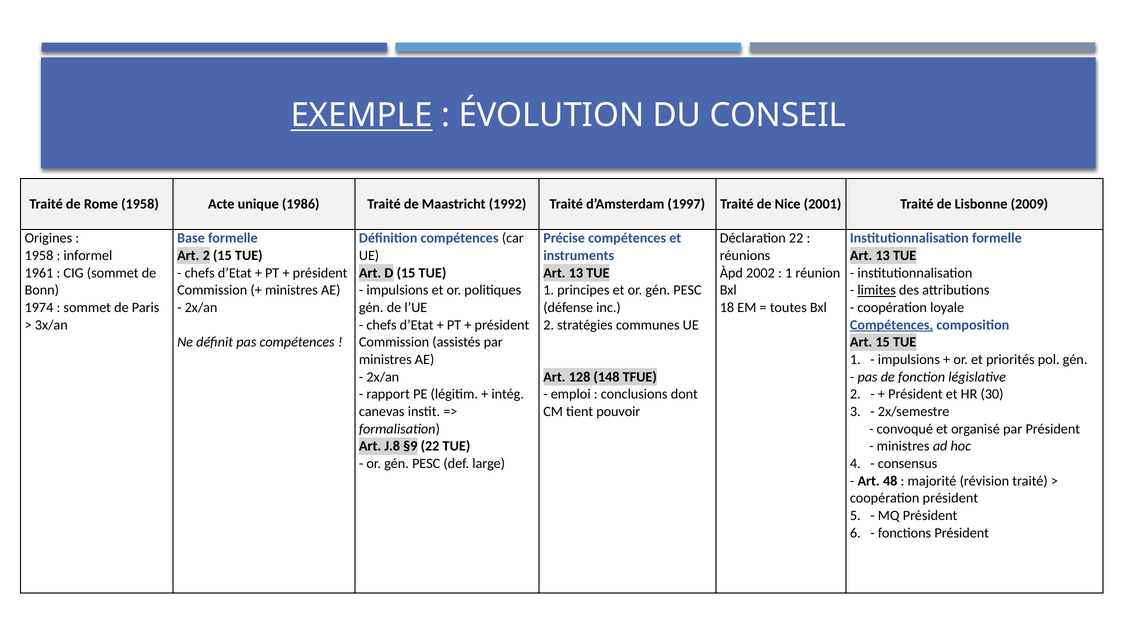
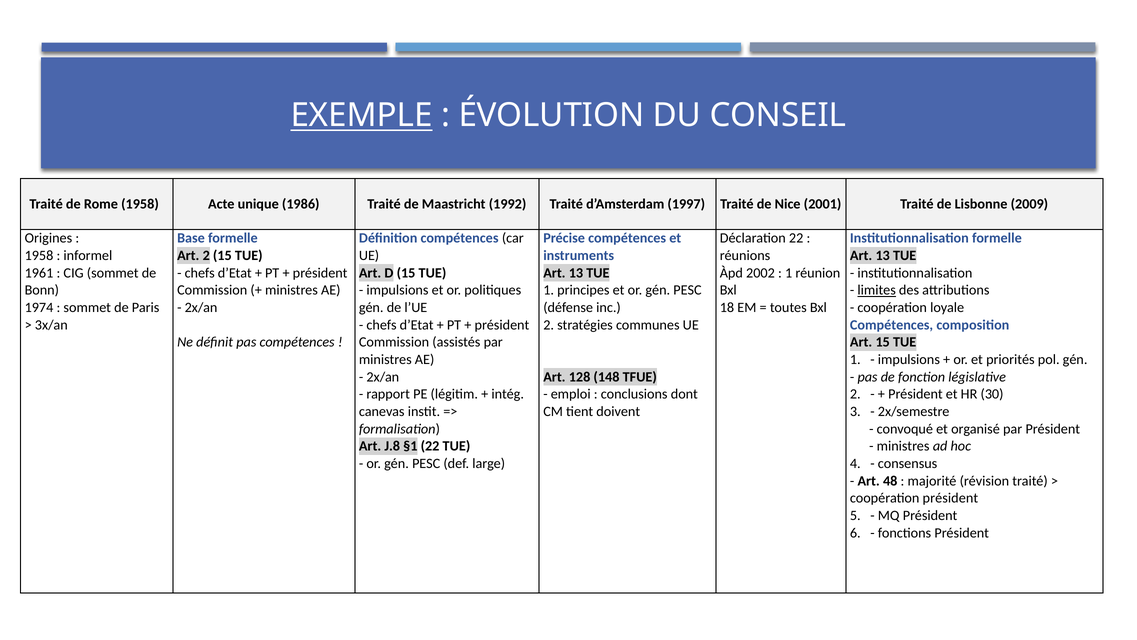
Compétences underline: present -> none (892, 325)
pouvoir: pouvoir -> doivent (618, 411)
§9: §9 -> §1 (410, 446)
